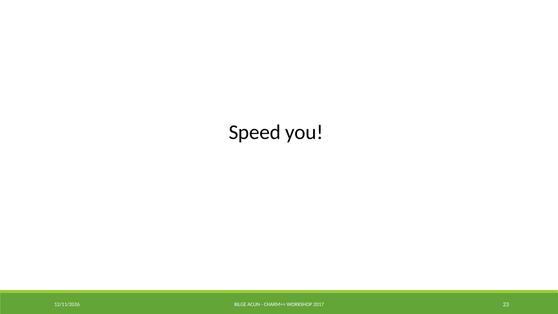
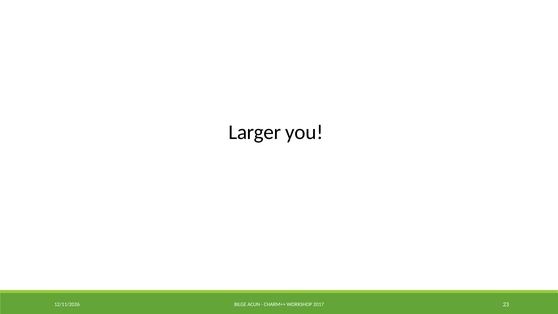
Speed: Speed -> Larger (255, 132)
